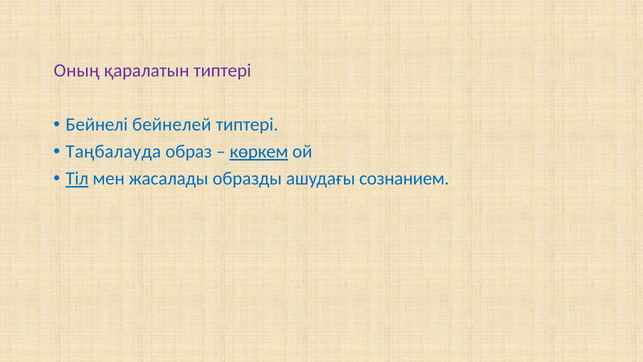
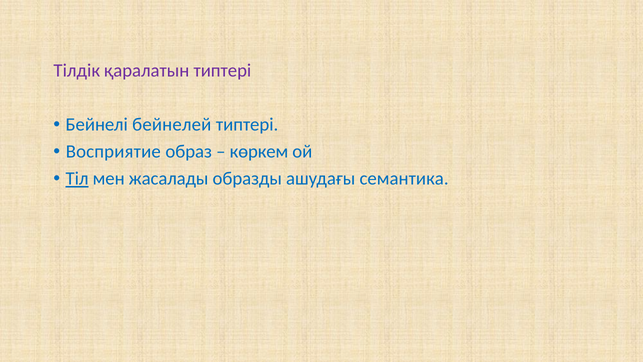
Оның: Оның -> Тілдік (77, 71)
Таңбалауда: Таңбалауда -> Восприятие (113, 152)
көркем underline: present -> none (259, 152)
сознанием: сознанием -> семантика (404, 179)
